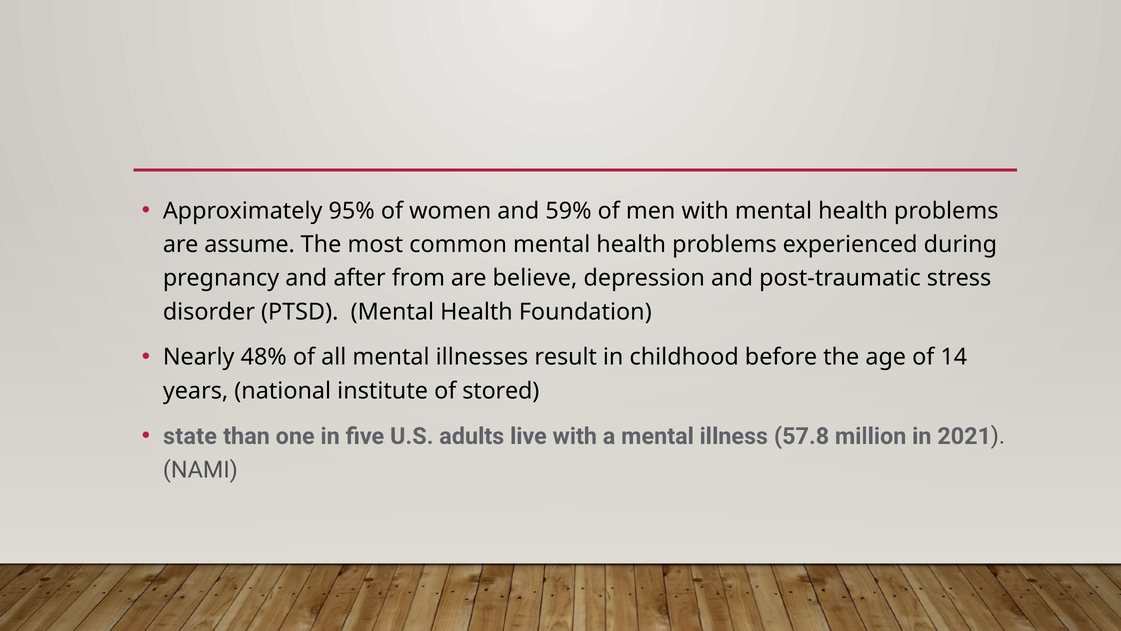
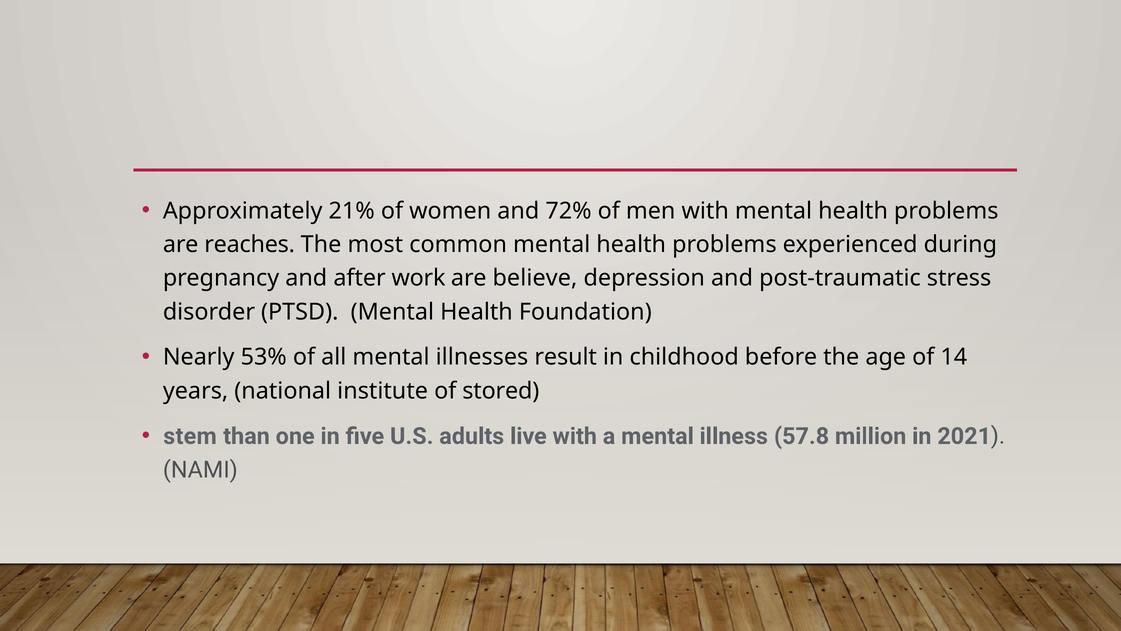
95%: 95% -> 21% (352, 211)
59%: 59% -> 72% (568, 211)
assume: assume -> reaches (250, 244)
from: from -> work (419, 278)
48%: 48% -> 53% (264, 357)
state: state -> stem (190, 436)
